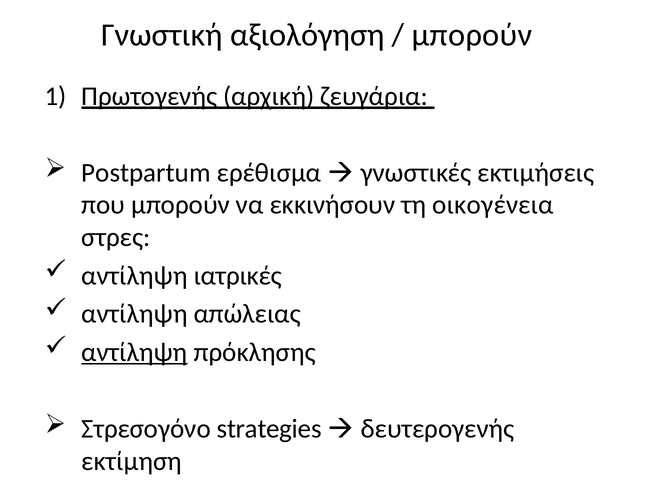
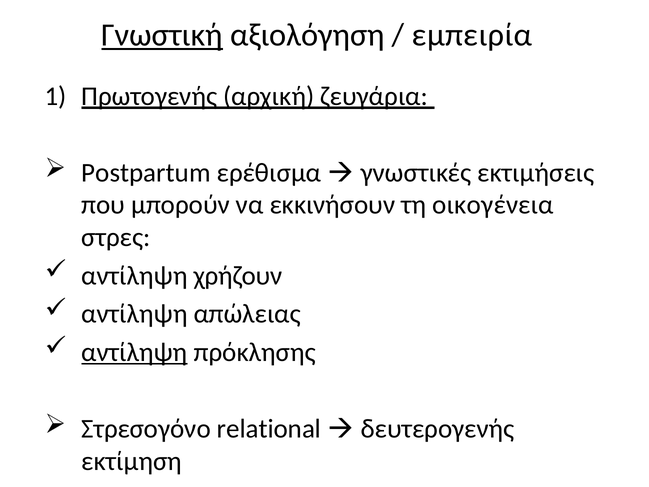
Γνωστική underline: none -> present (162, 35)
μπορούν: μπορούν -> εμπειρία (472, 35)
ιατρικές: ιατρικές -> χρήζουν (238, 276)
strategies: strategies -> relational (269, 429)
